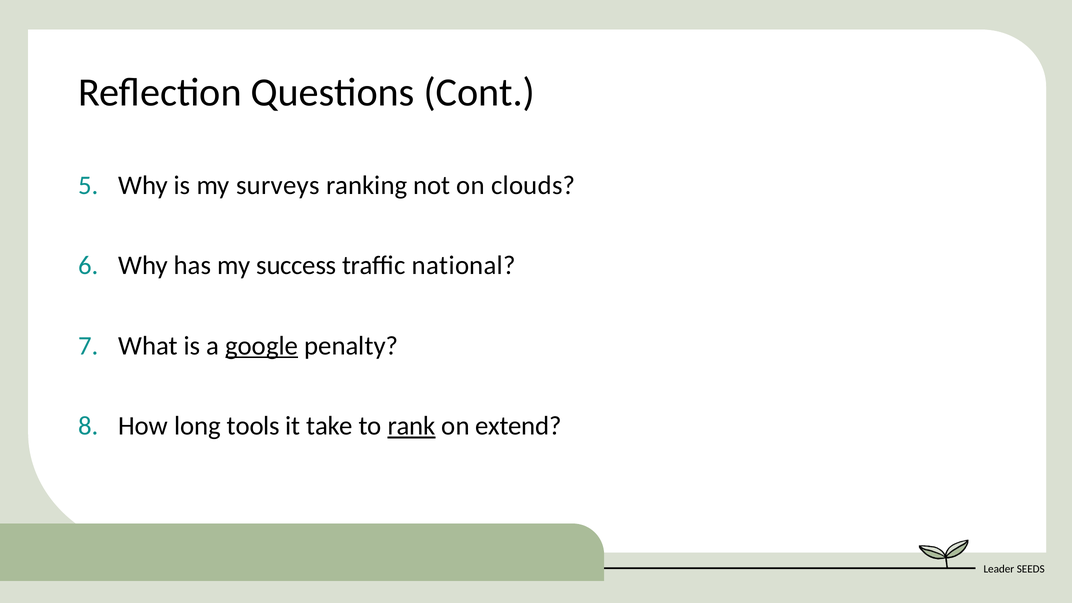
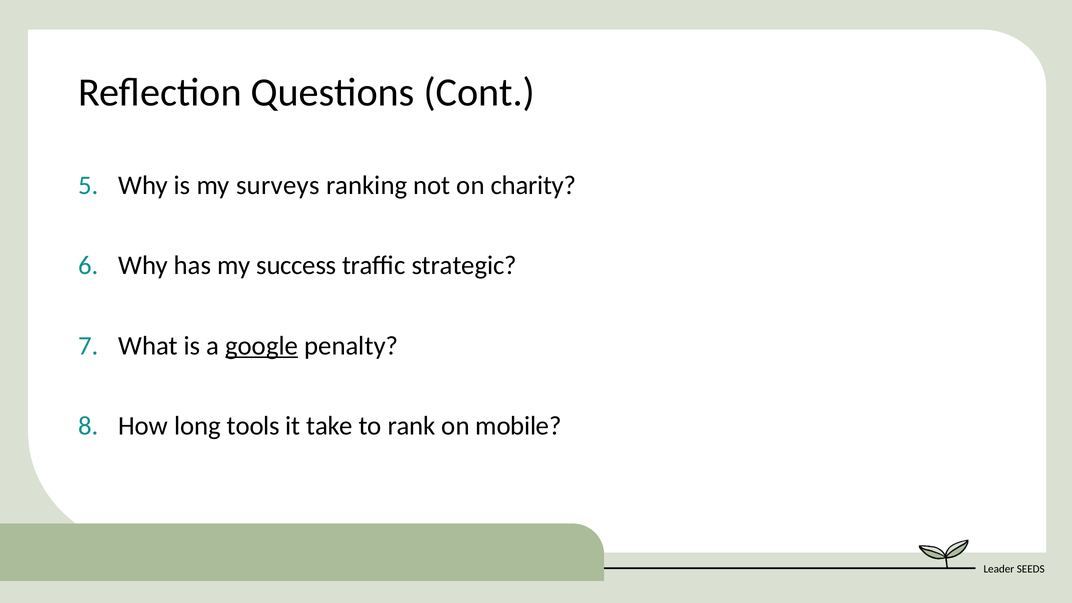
clouds: clouds -> charity (533, 185)
national: national -> strategic (464, 266)
rank underline: present -> none (412, 426)
extend: extend -> mobile (518, 426)
